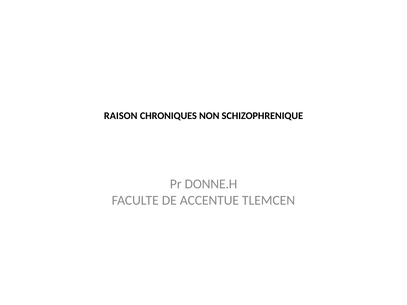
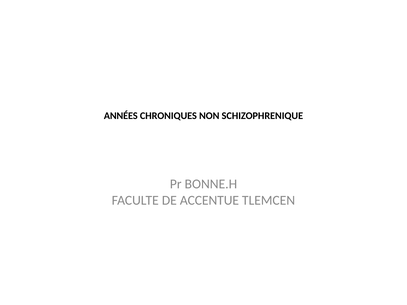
RAISON: RAISON -> ANNÉES (121, 116)
DONNE.H: DONNE.H -> BONNE.H (211, 184)
